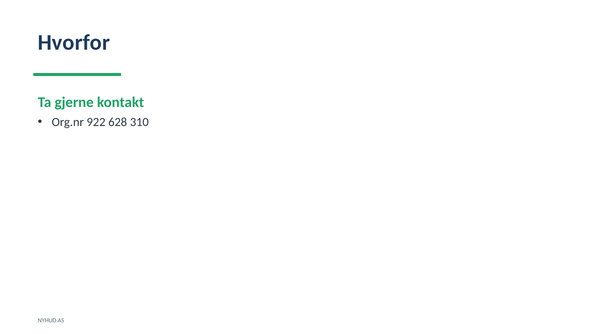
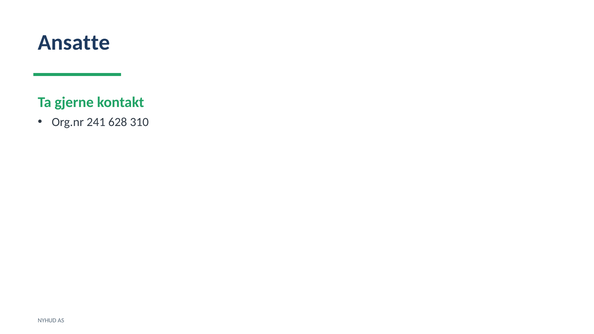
Hvorfor: Hvorfor -> Ansatte (74, 42)
922: 922 -> 241 (96, 122)
